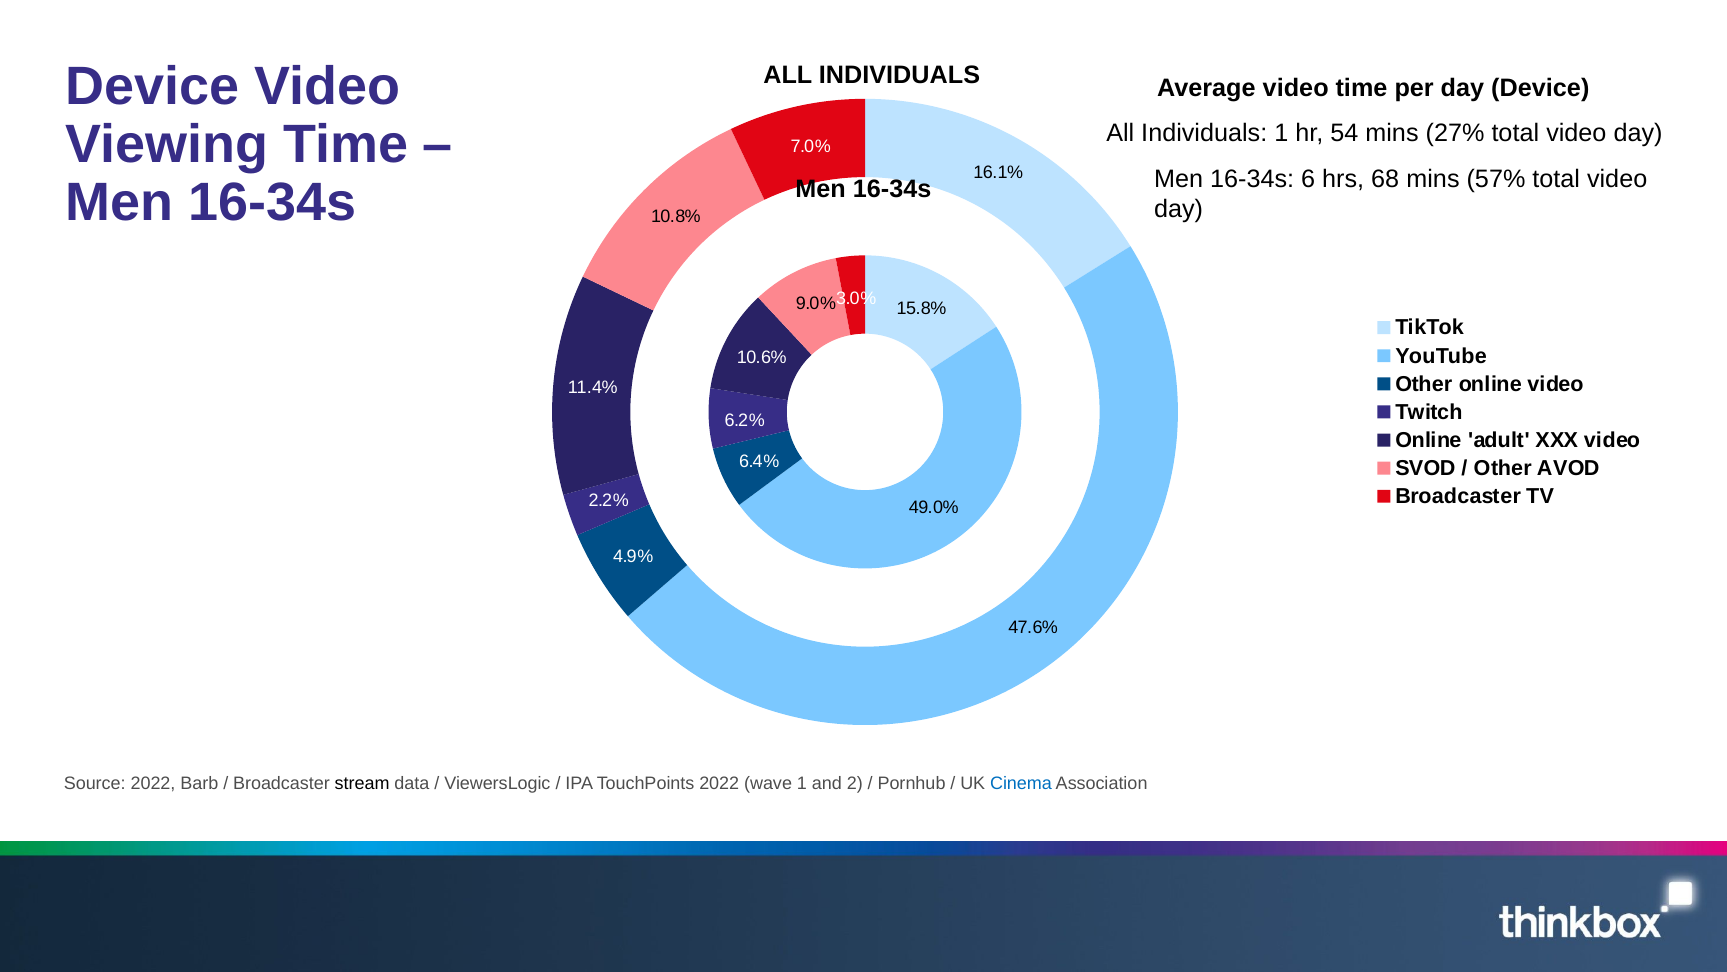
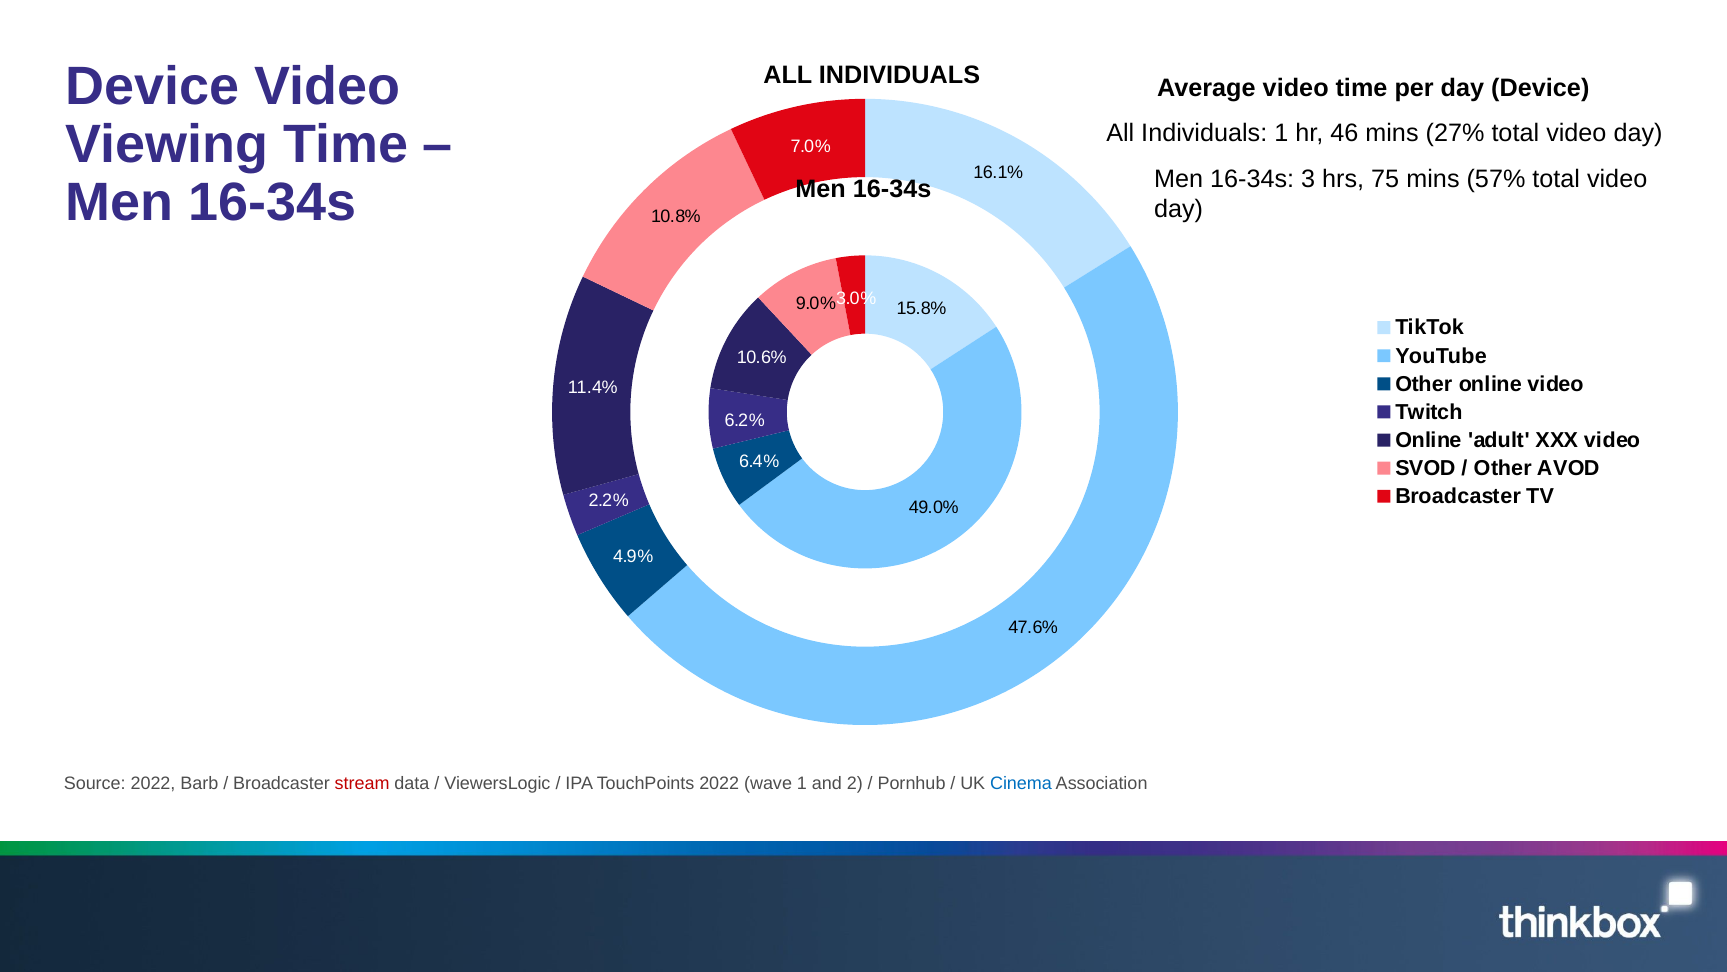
54: 54 -> 46 (1344, 134)
6: 6 -> 3 (1308, 179)
68: 68 -> 75 (1385, 179)
stream colour: black -> red (362, 783)
